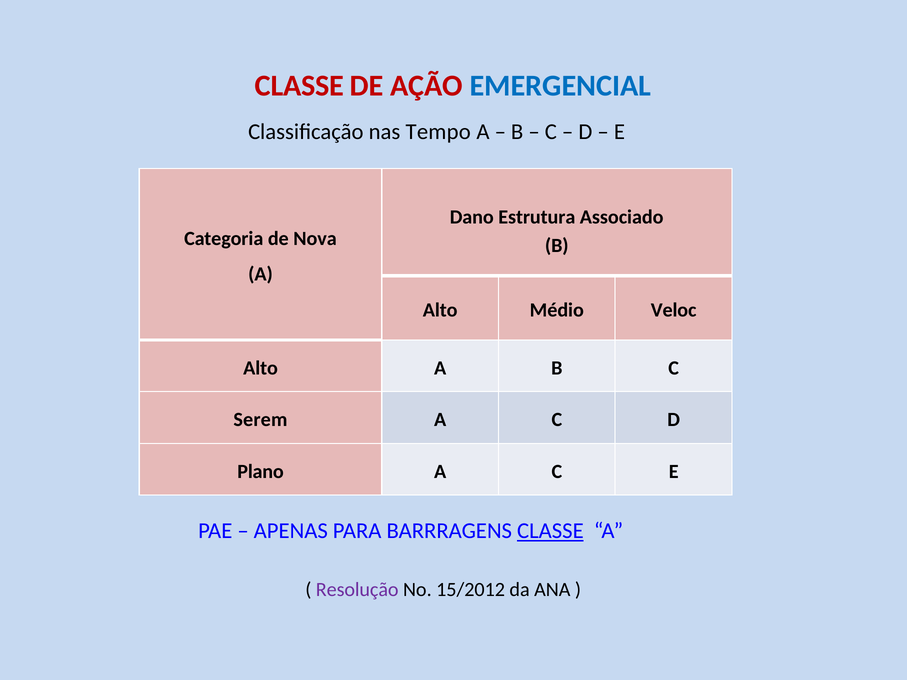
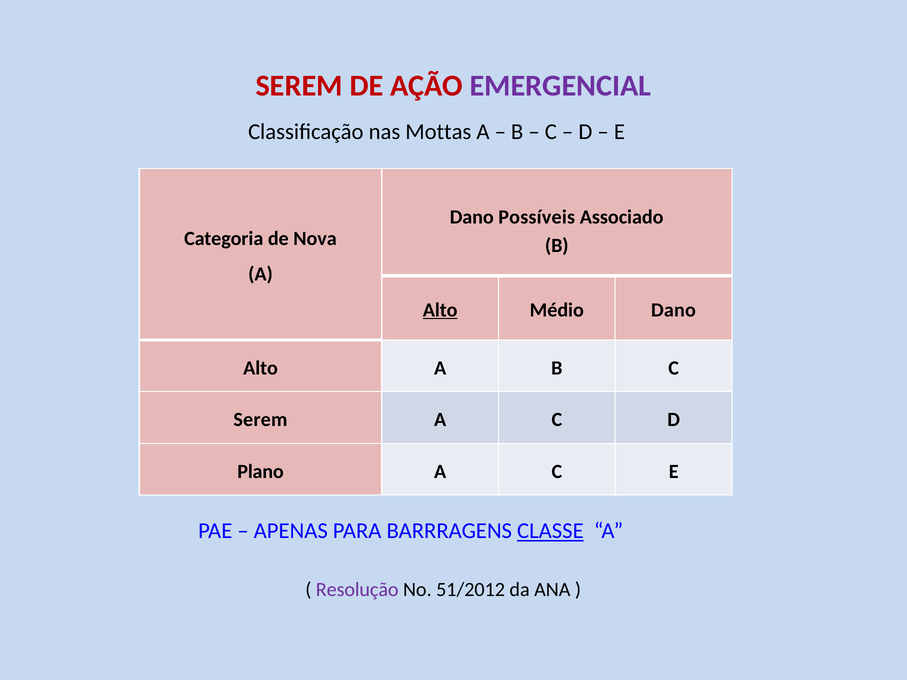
CLASSE: CLASSE -> SEREM (299, 86)
EMERGENCIAL colour: blue -> purple (560, 86)
Tempo: Tempo -> Mottas (438, 132)
Estrutura: Estrutura -> Possíveis (537, 217)
Alto underline: none -> present (440, 310)
Médio Veloc: Veloc -> Dano (673, 310)
15/2012: 15/2012 -> 51/2012 (471, 590)
